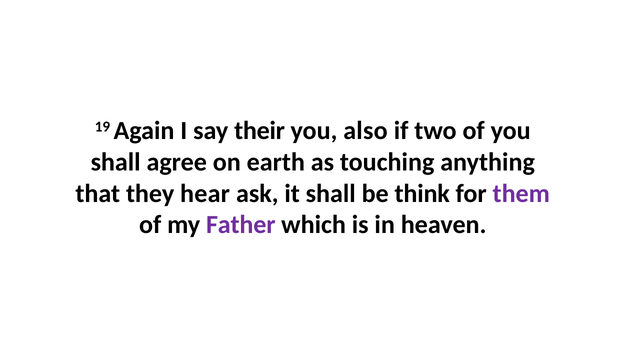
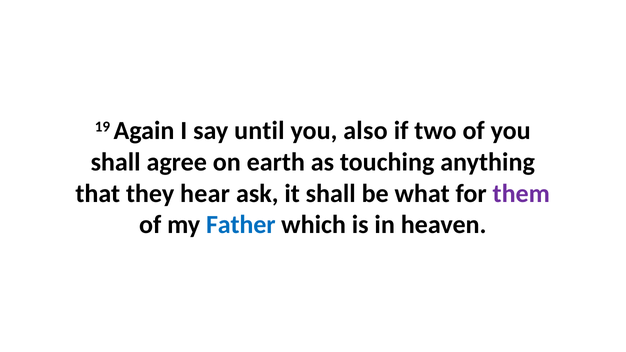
their: their -> until (259, 131)
think: think -> what (422, 194)
Father colour: purple -> blue (241, 225)
